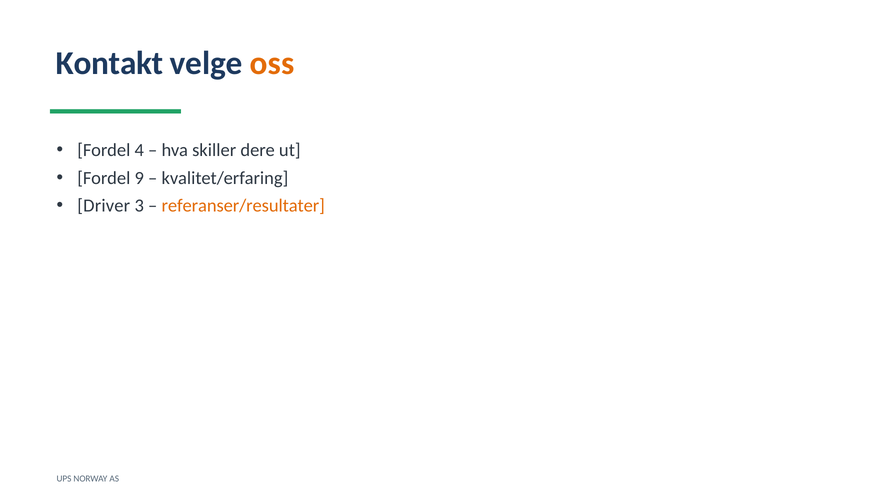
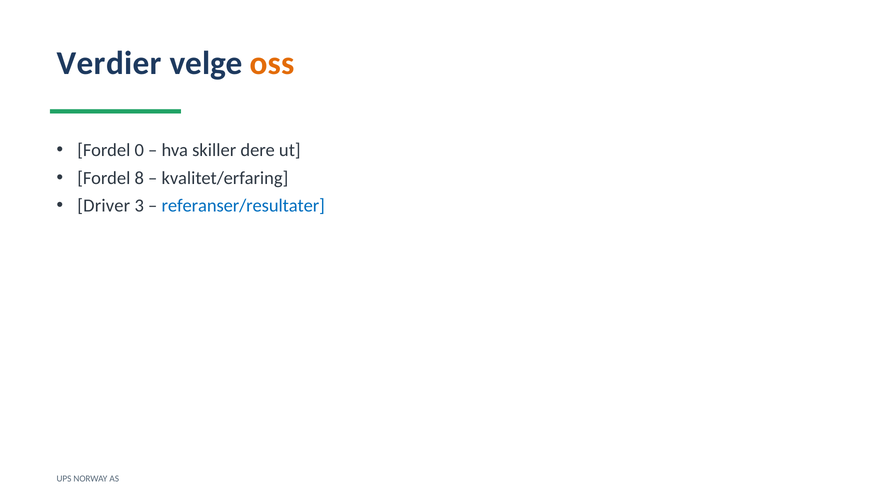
Kontakt: Kontakt -> Verdier (109, 63)
4: 4 -> 0 (139, 150)
9: 9 -> 8 (139, 178)
referanser/resultater colour: orange -> blue (243, 206)
